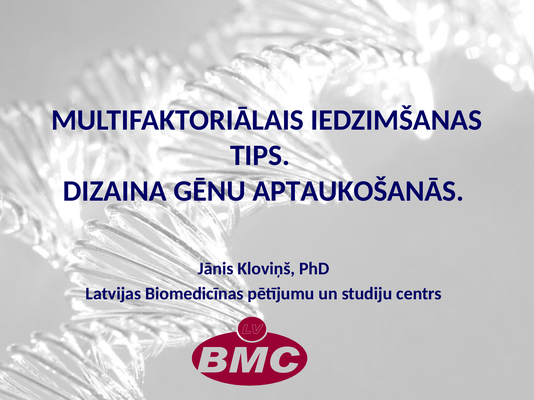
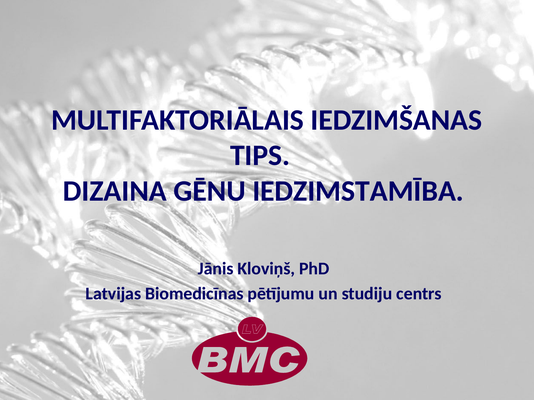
APTAUKOŠANĀS: APTAUKOŠANĀS -> IEDZIMSTAMĪBA (358, 191)
